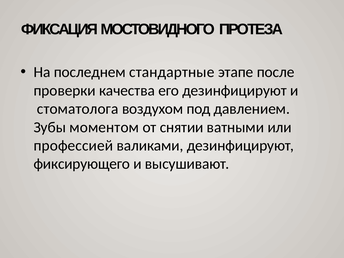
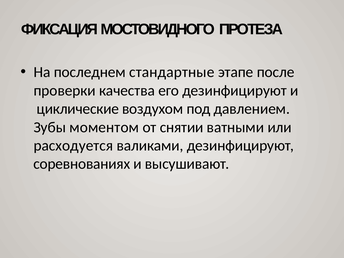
стоматолога: стоматолога -> циклические (78, 109)
профессией: профессией -> расходуется (73, 146)
фиксирующего: фиксирующего -> соревнованиях (82, 164)
